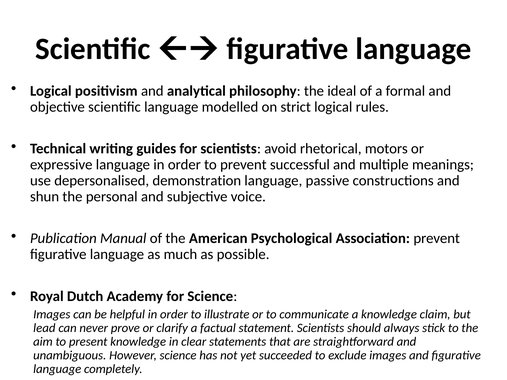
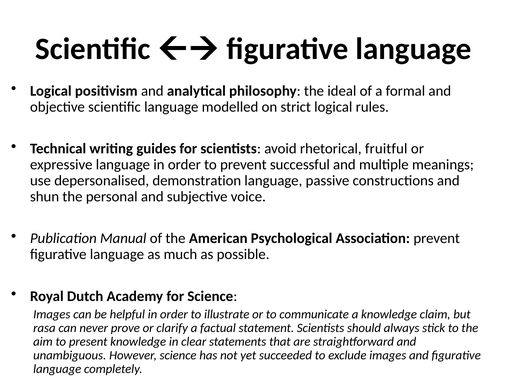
motors: motors -> fruitful (386, 149)
lead: lead -> rasa (44, 328)
